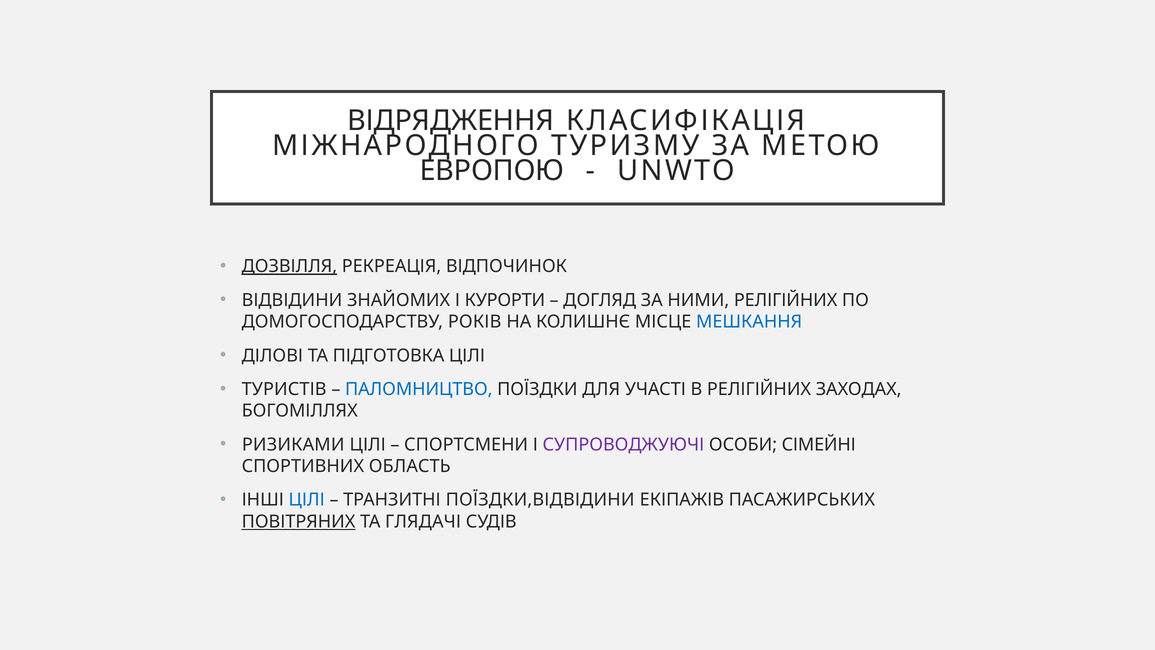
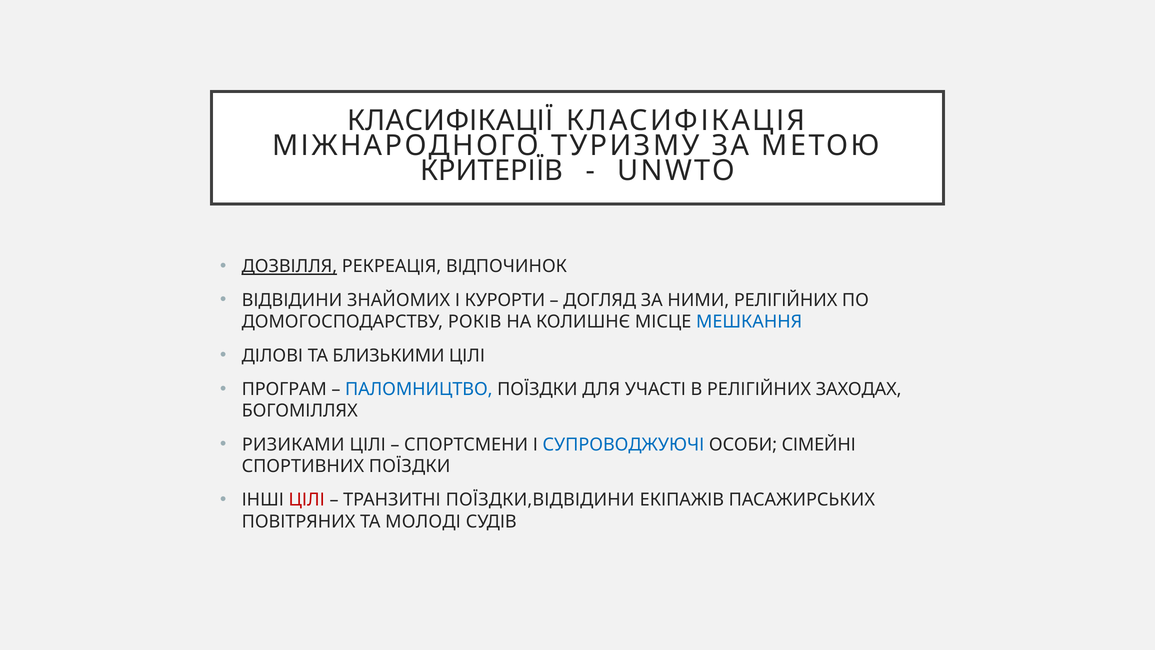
ВІДРЯДЖЕННЯ: ВІДРЯДЖЕННЯ -> КЛАСИФІКАЦІЇ (450, 121)
ЕВРОПОЮ: ЕВРОПОЮ -> КРИТЕРІЇВ (492, 171)
ПІДГОТОВКА: ПІДГОТОВКА -> БЛИЗЬКИМИ (389, 355)
ТУРИСТІВ: ТУРИСТІВ -> ПРОГРАМ (284, 389)
СУПРОВОДЖУЮЧІ colour: purple -> blue (623, 444)
СПОРТИВНИХ ОБЛАСТЬ: ОБЛАСТЬ -> ПОЇЗДКИ (410, 466)
ЦІЛІ colour: blue -> red (307, 500)
ПОВІТРЯНИХ underline: present -> none (299, 521)
ГЛЯДАЧІ: ГЛЯДАЧІ -> МОЛОДІ (423, 521)
